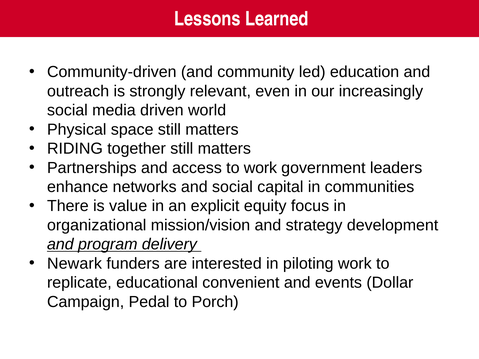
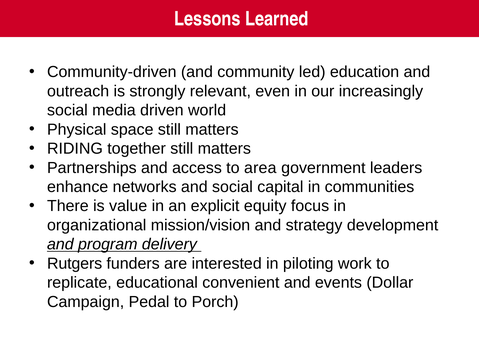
to work: work -> area (260, 168)
Newark: Newark -> Rutgers (75, 264)
